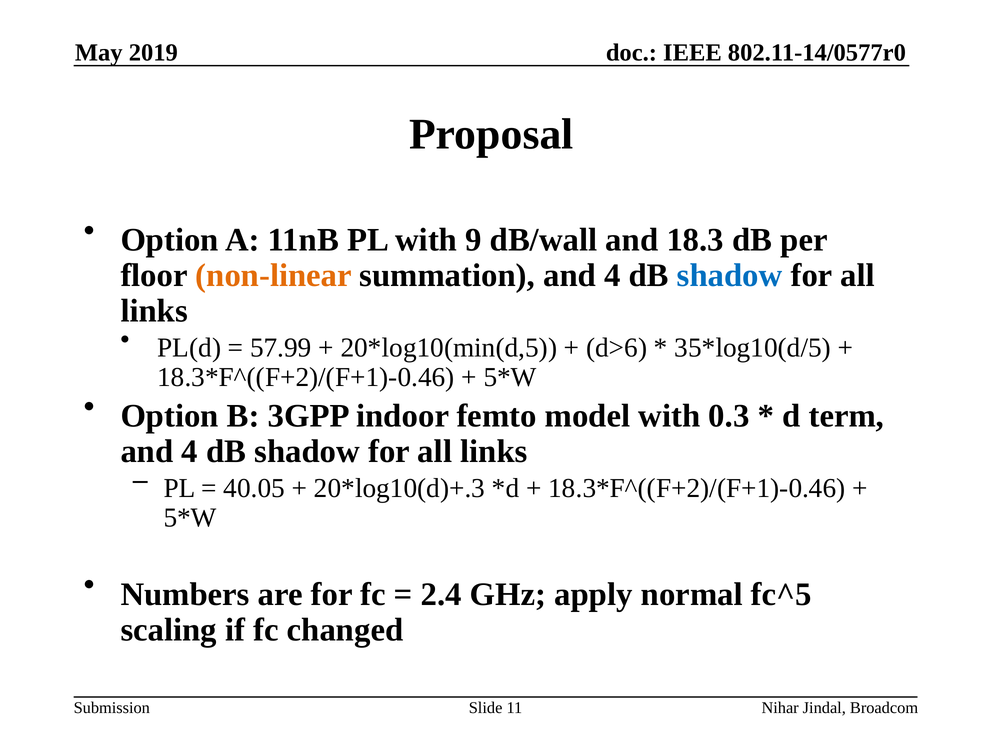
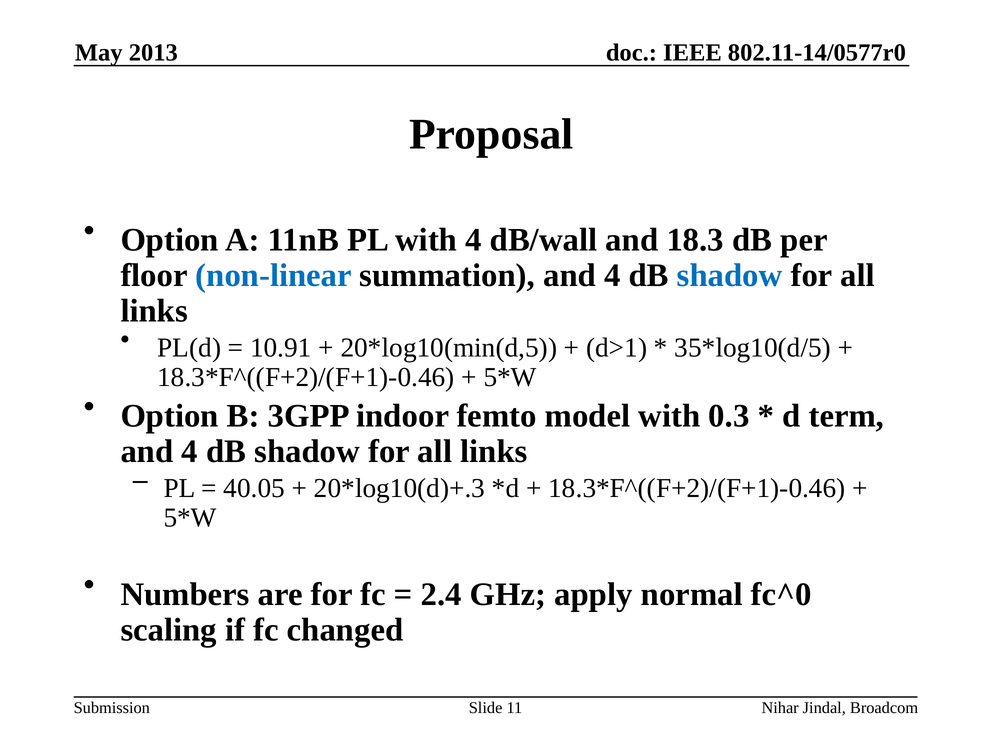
2019: 2019 -> 2013 (153, 52)
with 9: 9 -> 4 (474, 240)
non-linear colour: orange -> blue (274, 275)
57.99: 57.99 -> 10.91 (281, 347)
d>6: d>6 -> d>1 (617, 347)
fc^5: fc^5 -> fc^0 (781, 594)
